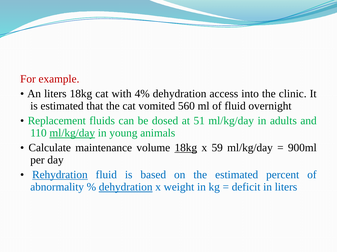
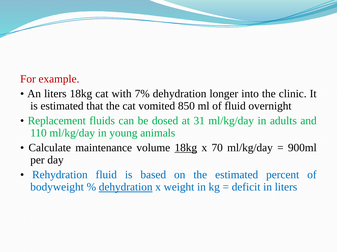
4%: 4% -> 7% (142, 94)
access: access -> longer (224, 94)
560: 560 -> 850 (186, 106)
51: 51 -> 31 (199, 121)
ml/kg/day underline: present -> none (72, 133)
59: 59 -> 70 (217, 148)
Rehydration underline: present -> none (60, 175)
abnormality: abnormality -> bodyweight (57, 188)
